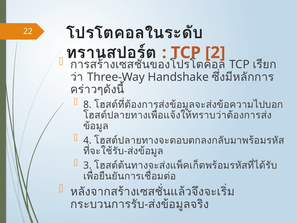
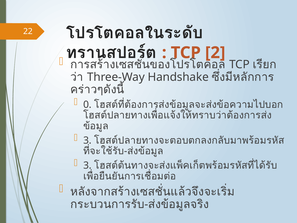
8: 8 -> 0 (87, 104)
4: 4 -> 3 (87, 140)
